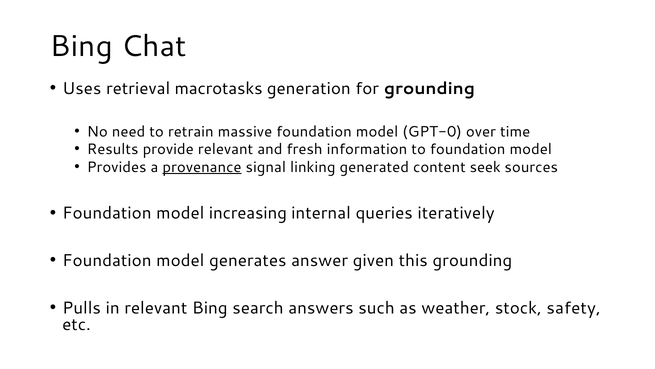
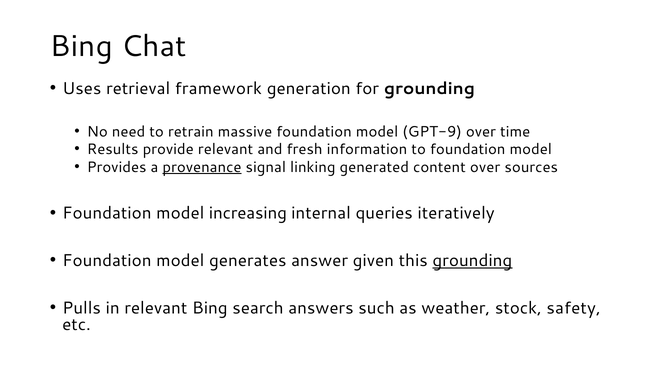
macrotasks: macrotasks -> framework (218, 88)
GPT-0: GPT-0 -> GPT-9 (432, 132)
content seek: seek -> over (485, 167)
grounding underline: none -> present (472, 260)
